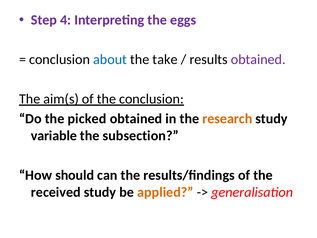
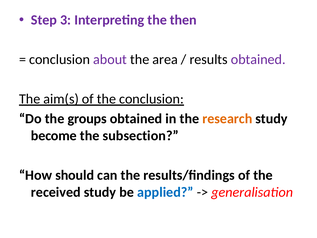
4: 4 -> 3 (66, 20)
eggs: eggs -> then (183, 20)
about colour: blue -> purple (110, 60)
take: take -> area (165, 60)
picked: picked -> groups (87, 119)
variable: variable -> become (54, 136)
applied colour: orange -> blue (165, 192)
